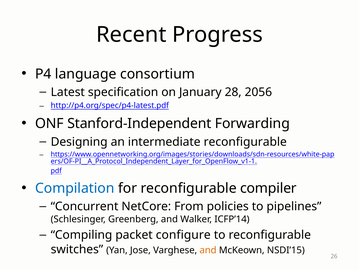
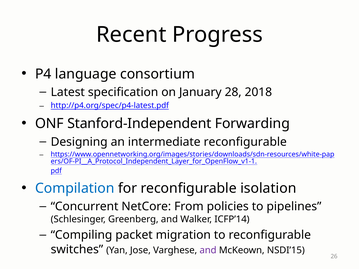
2056: 2056 -> 2018 (258, 92)
compiler: compiler -> isolation (268, 188)
configure: configure -> migration (183, 235)
and colour: orange -> purple (208, 250)
